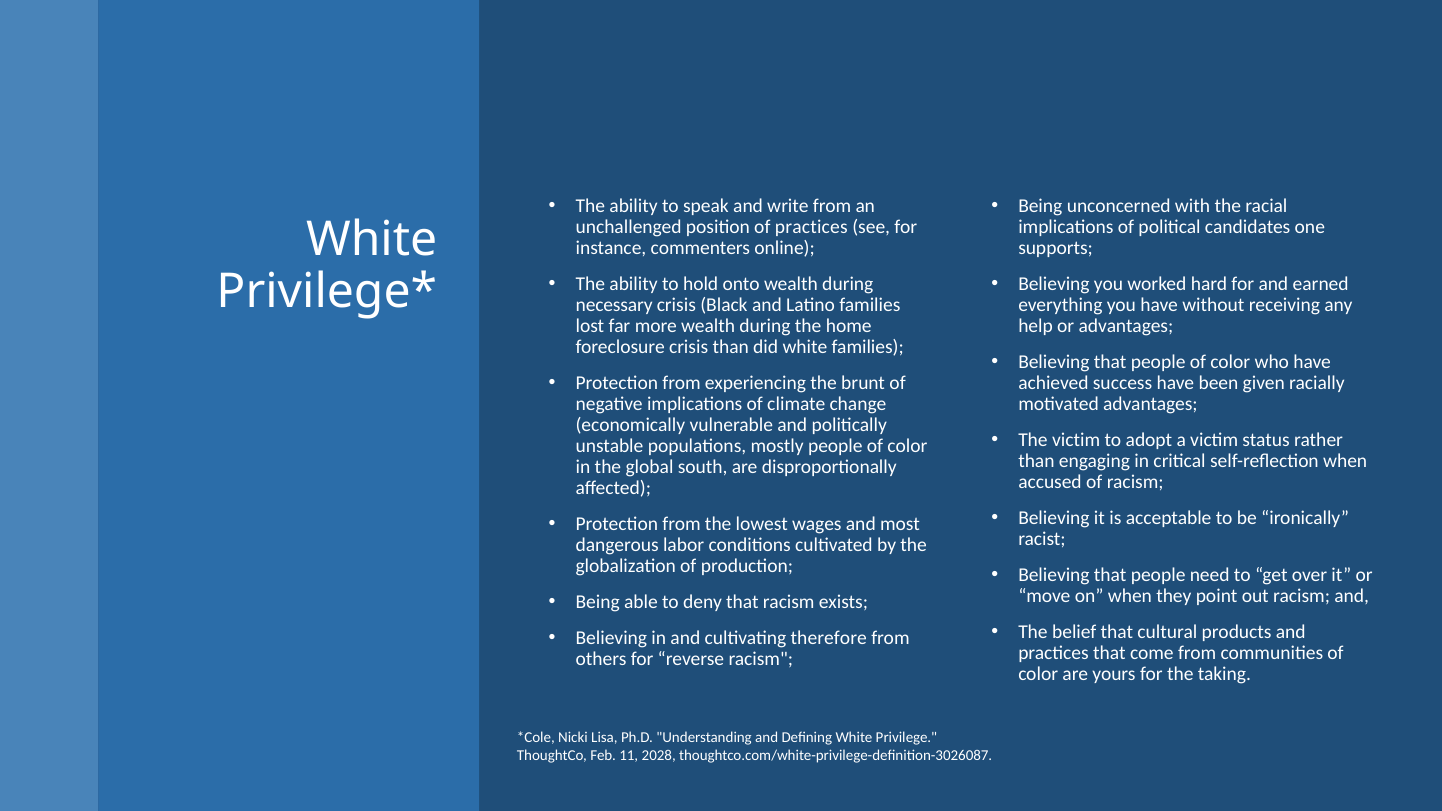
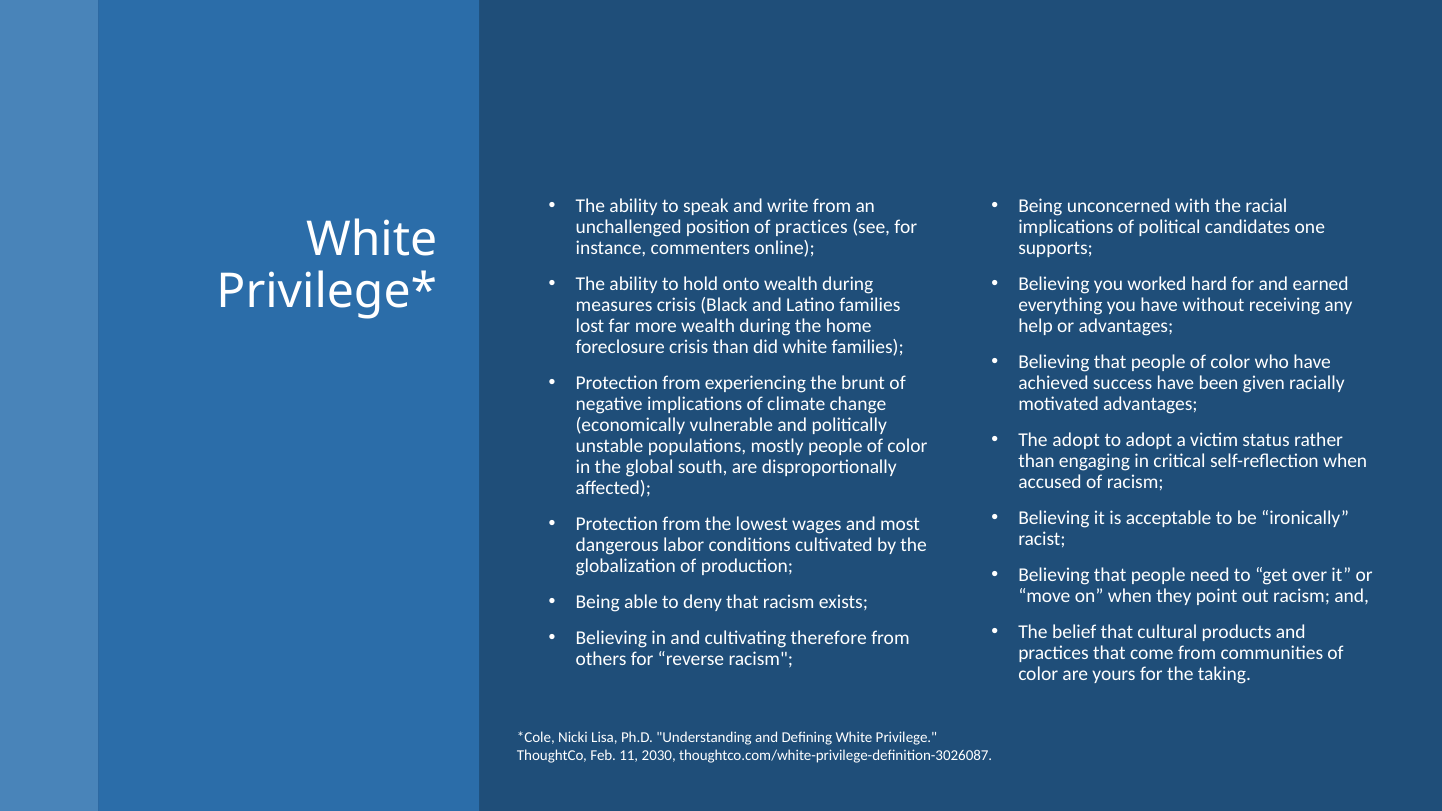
necessary: necessary -> measures (614, 305)
The victim: victim -> adopt (1076, 440)
2028: 2028 -> 2030 (659, 755)
